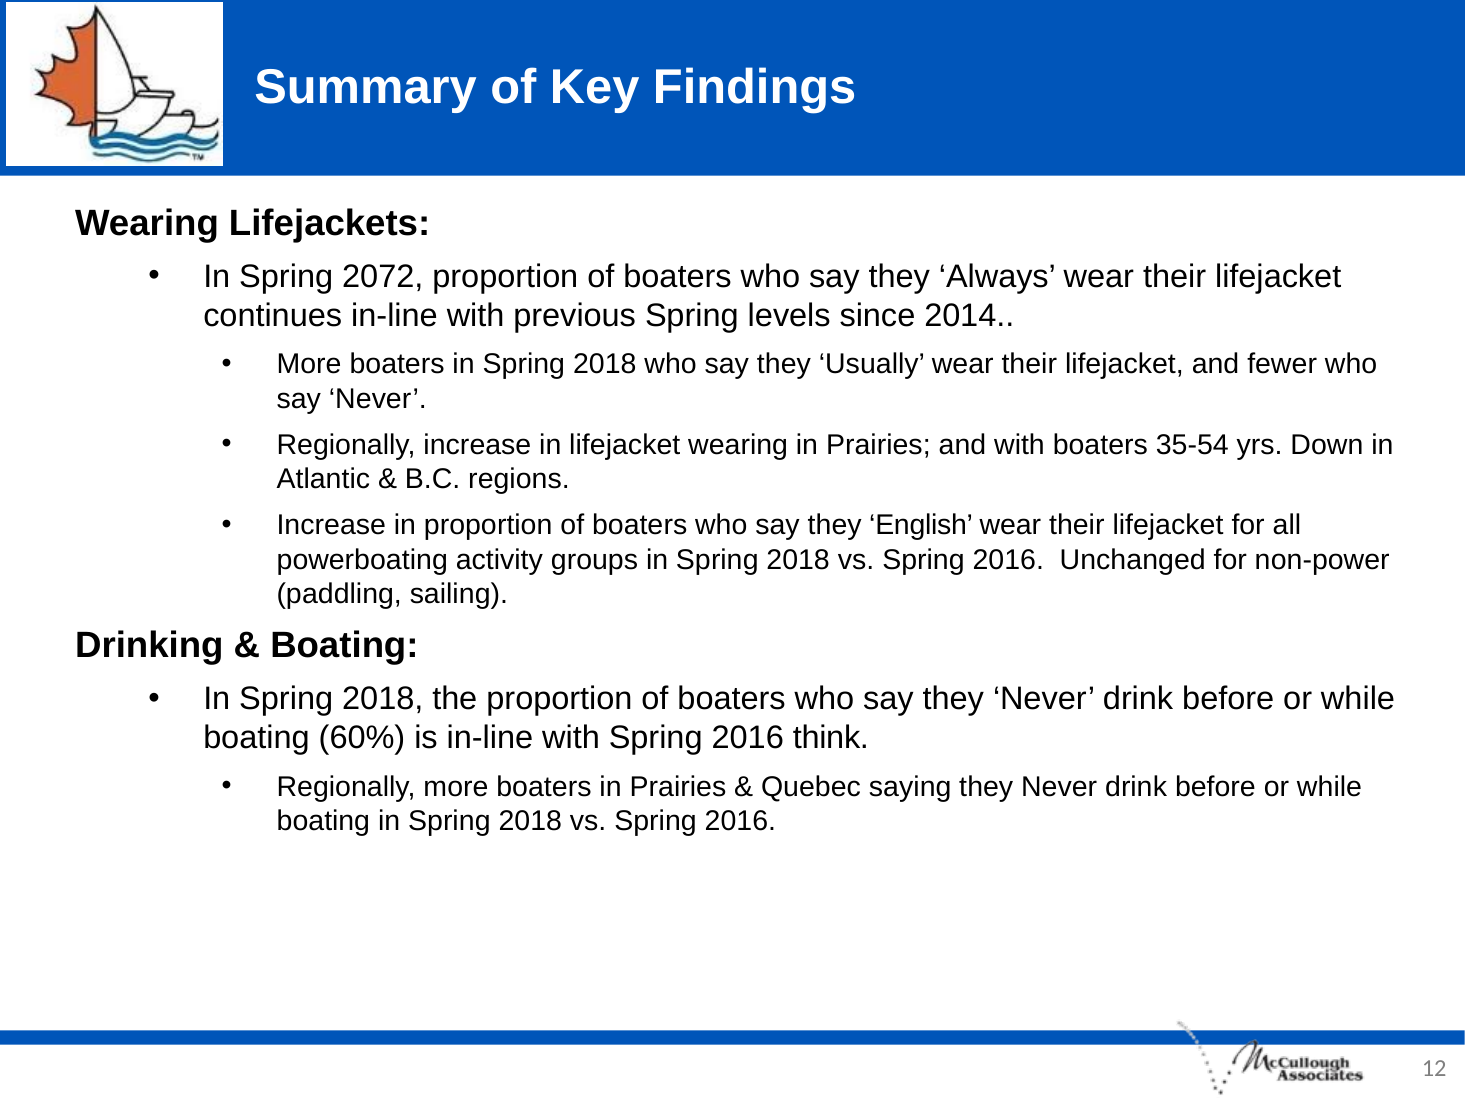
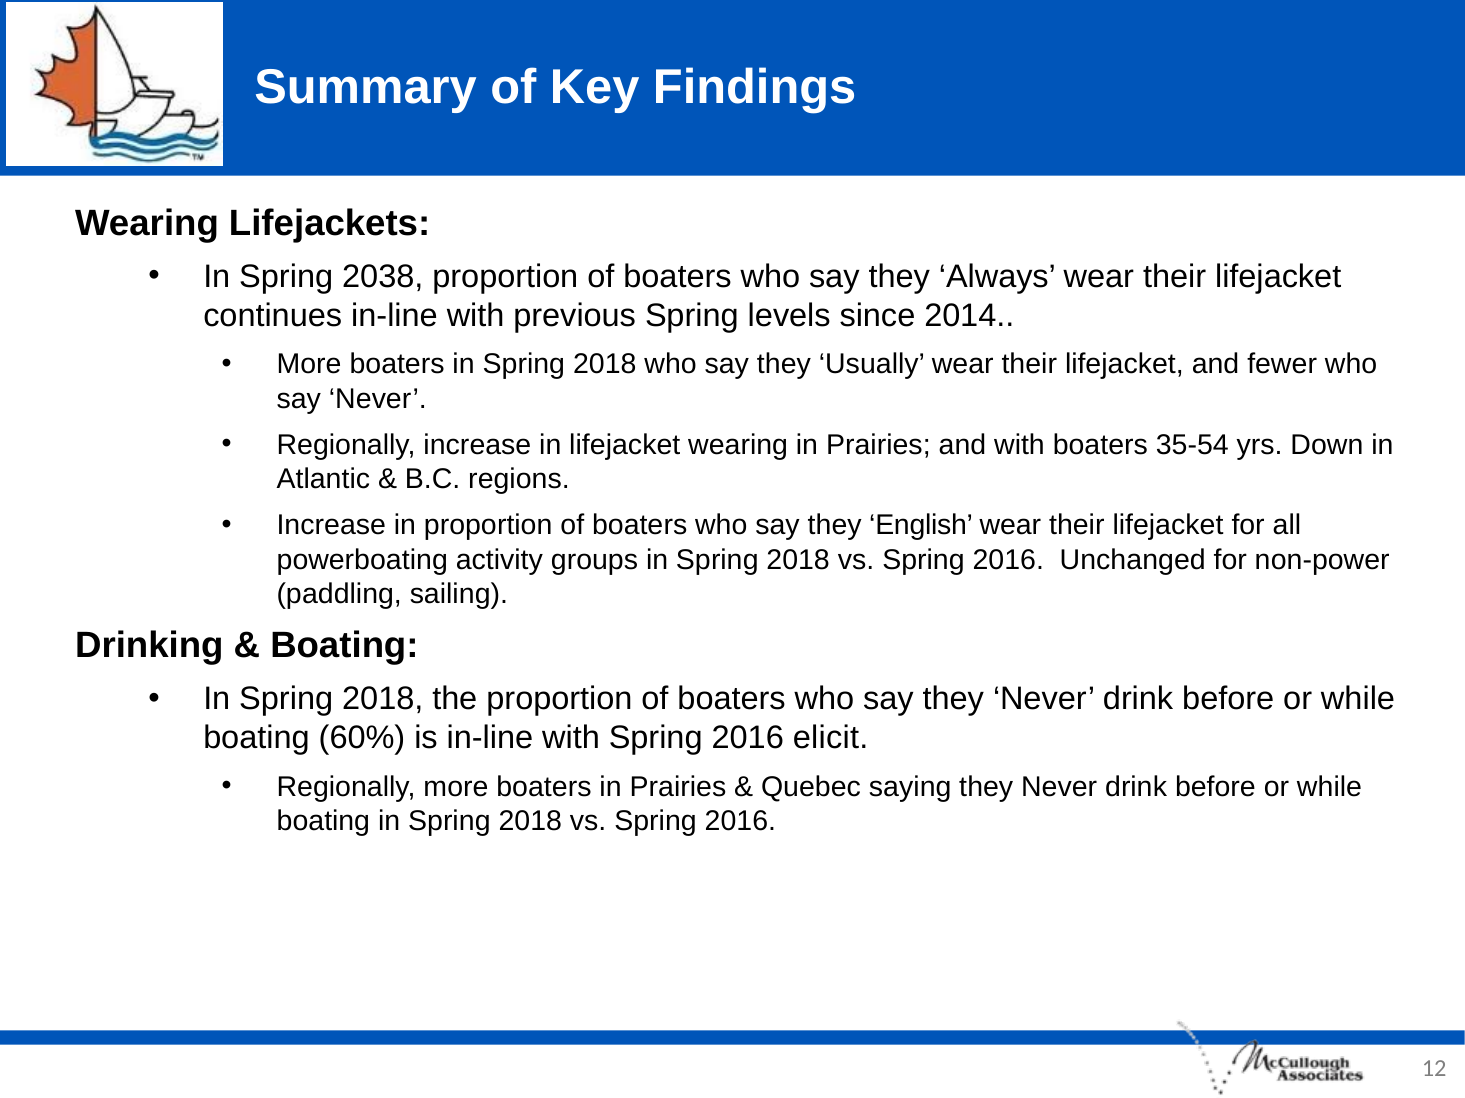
2072: 2072 -> 2038 (383, 277)
think: think -> elicit (831, 739)
